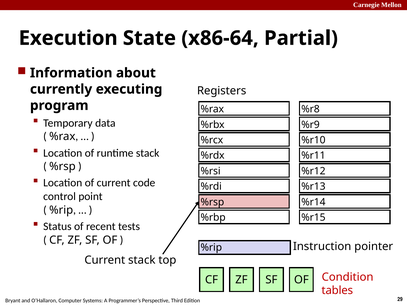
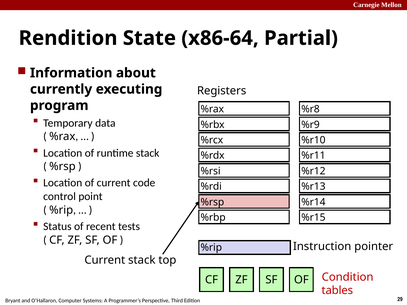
Execution: Execution -> Rendition (68, 38)
